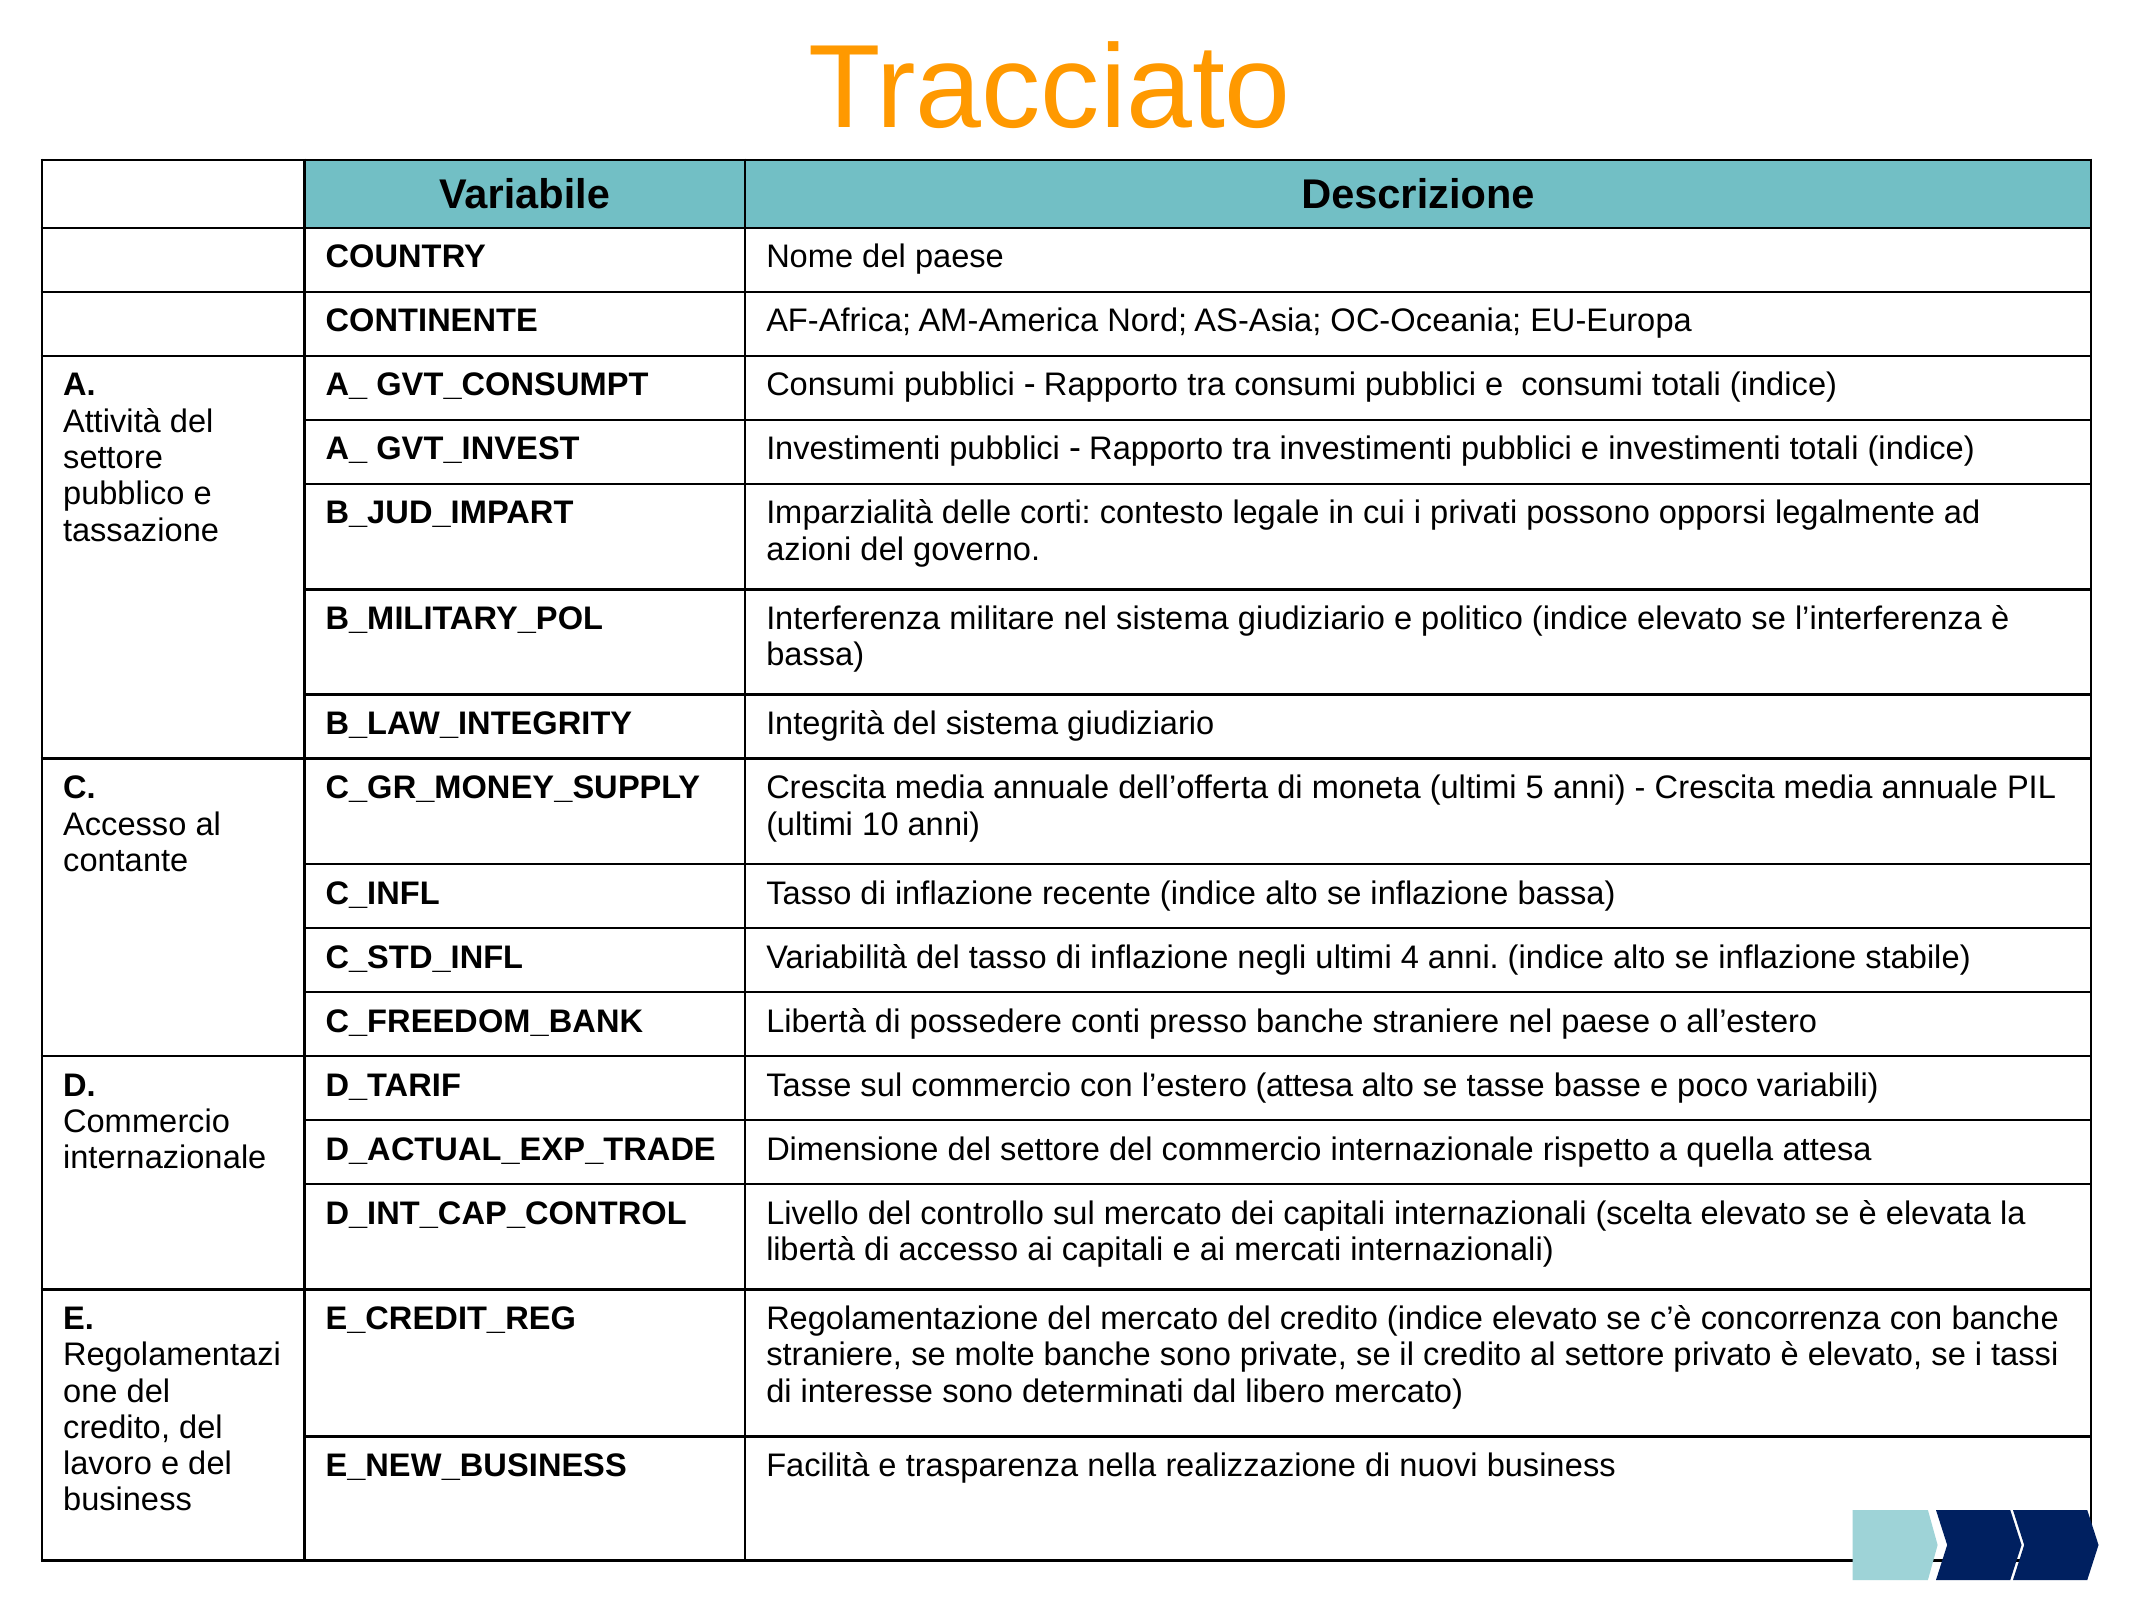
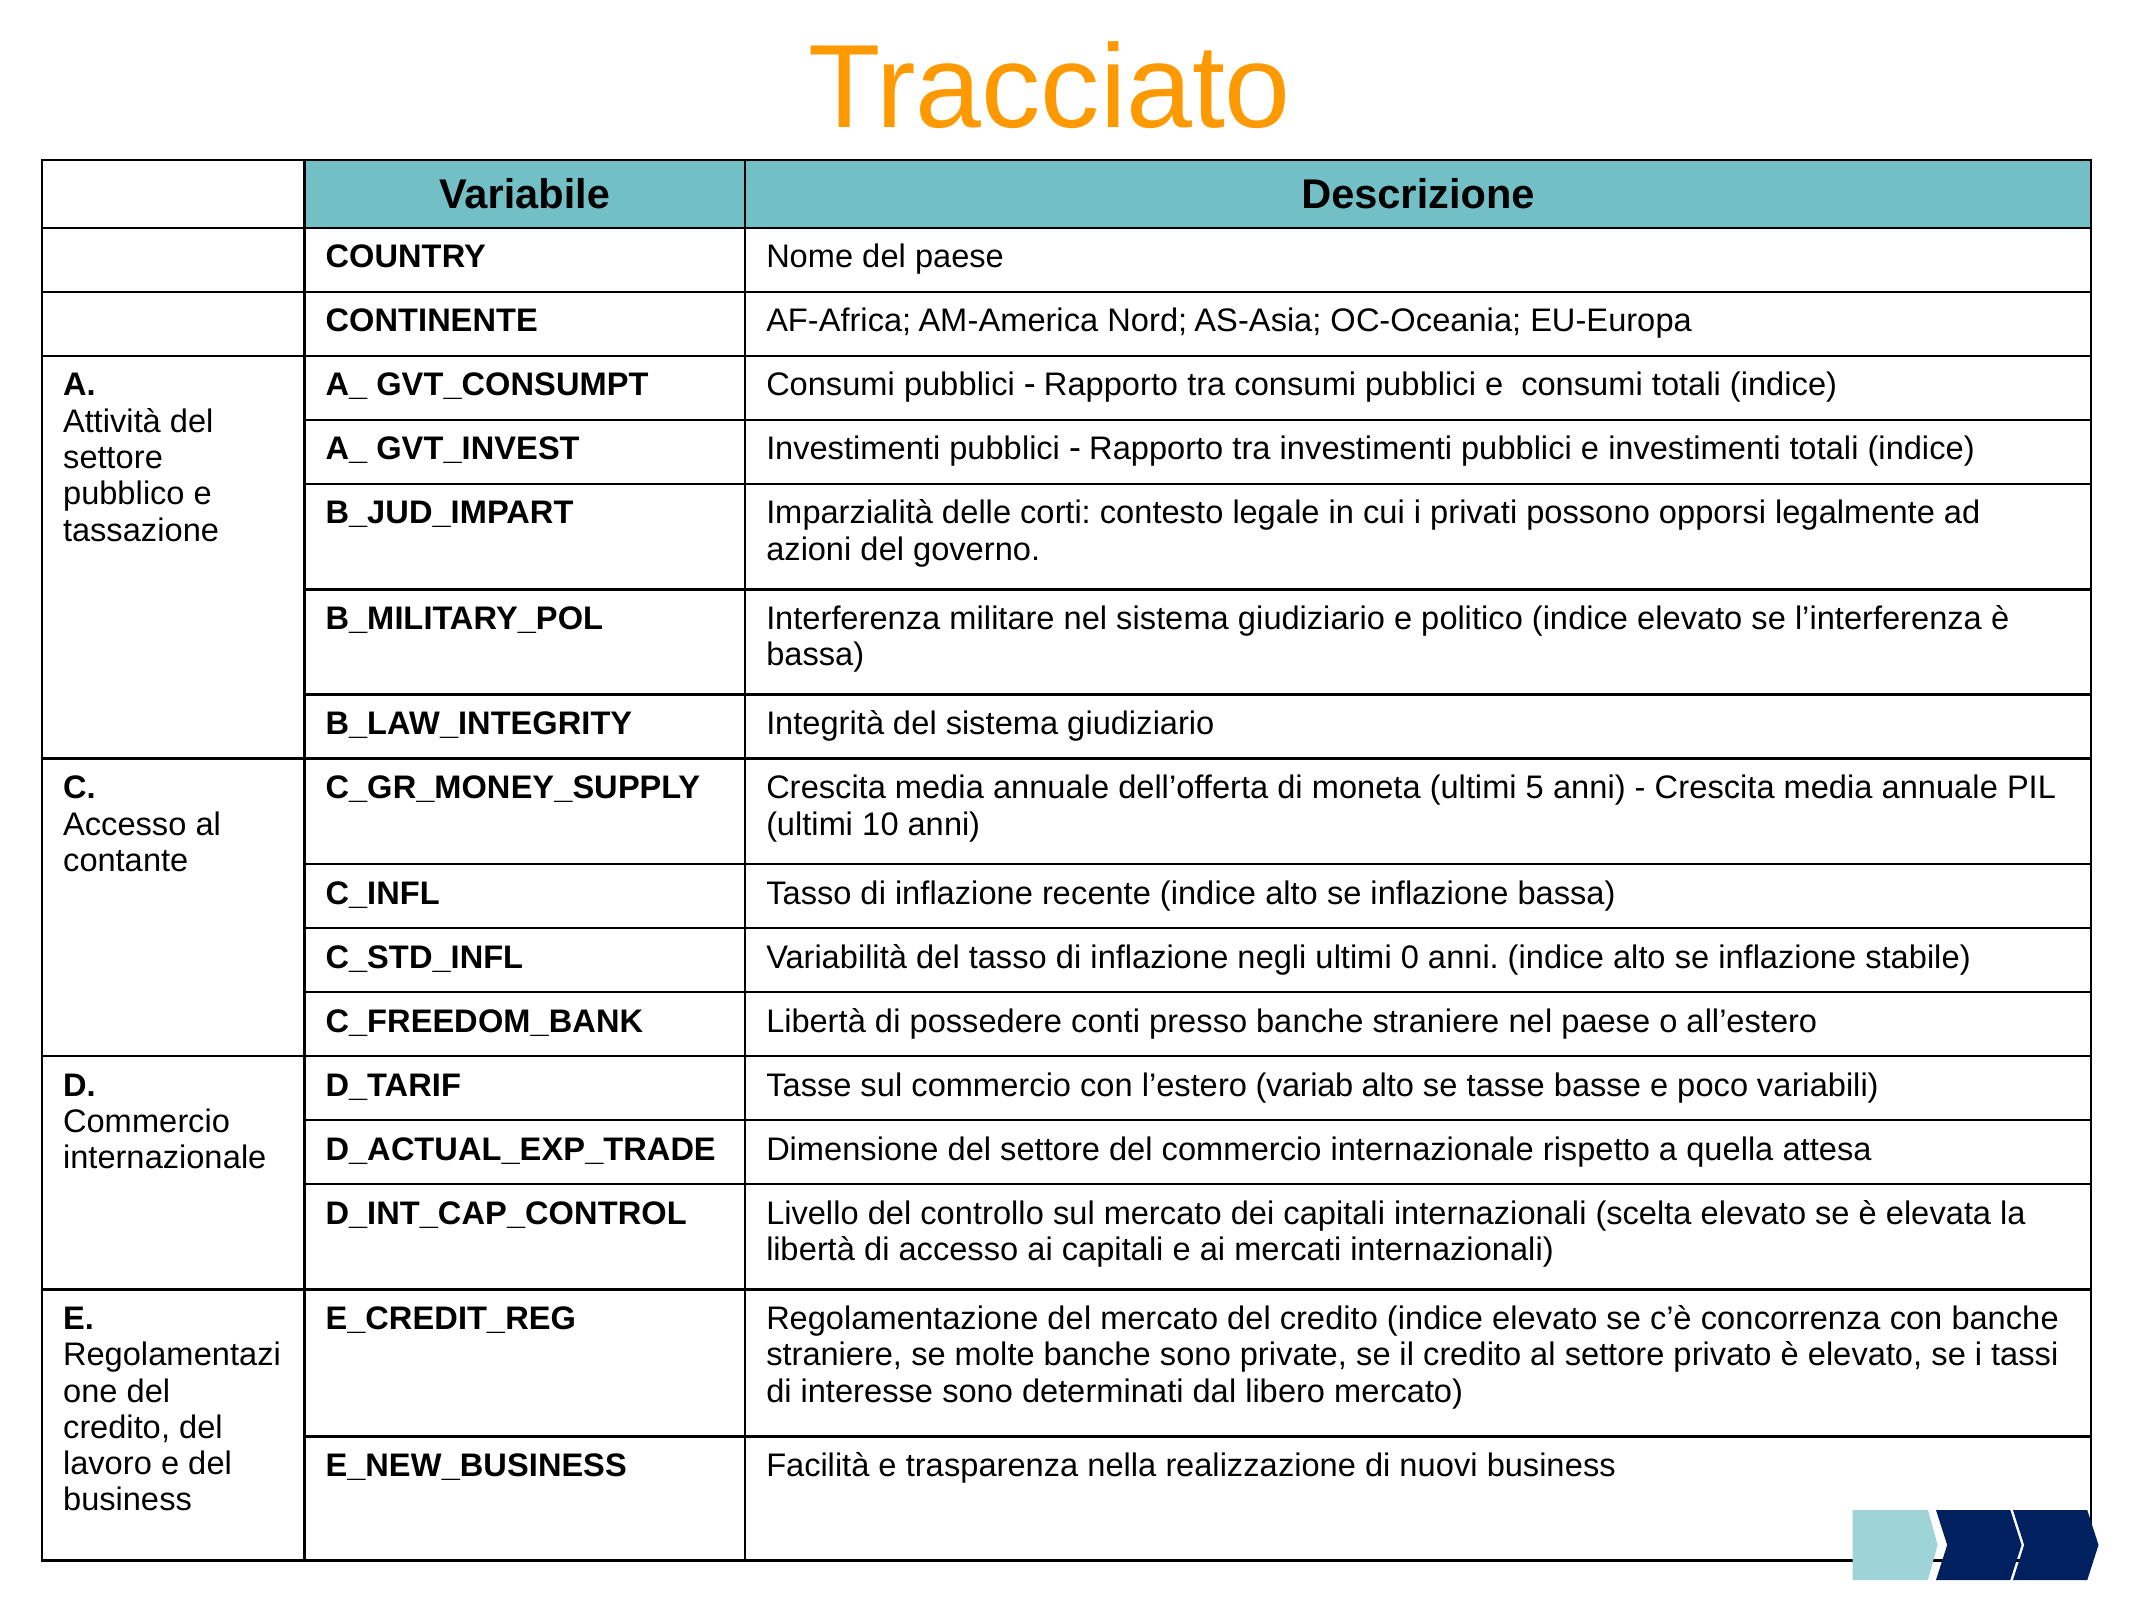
4: 4 -> 0 (1410, 957)
l’estero attesa: attesa -> variab (1304, 1085)
